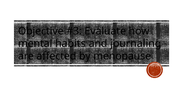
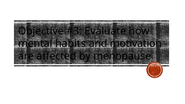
journaling: journaling -> motivation (136, 44)
